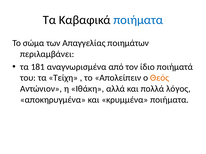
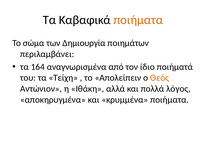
ποιήματα colour: blue -> orange (138, 20)
Απαγγελίας: Απαγγελίας -> Δημιουργία (84, 43)
181: 181 -> 164 (38, 67)
